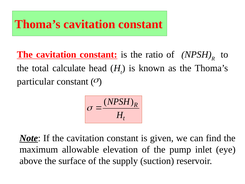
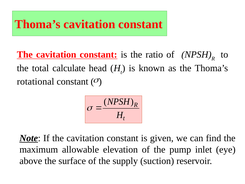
particular: particular -> rotational (36, 81)
